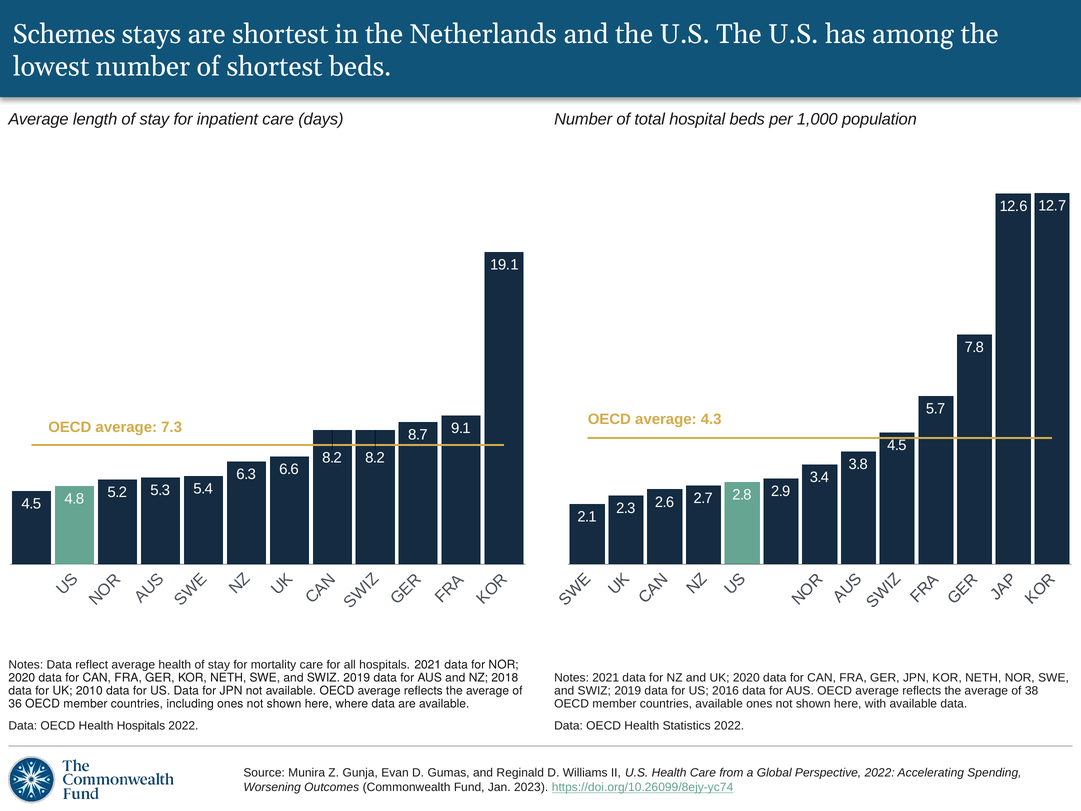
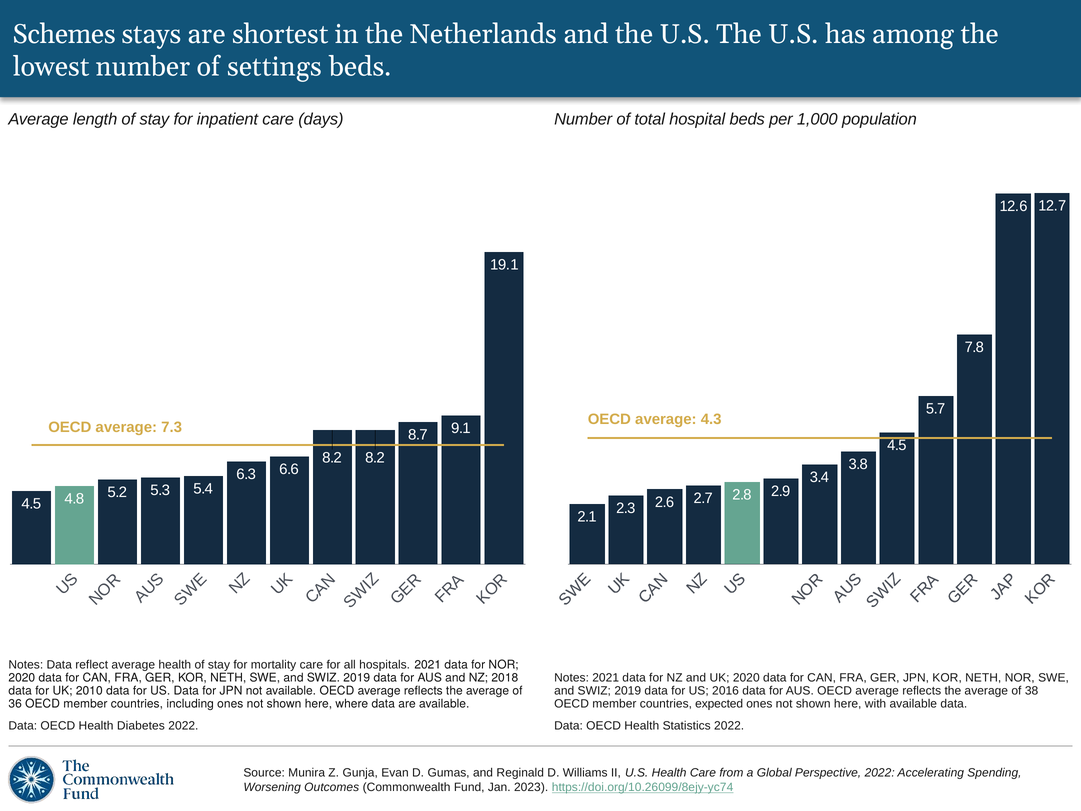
of shortest: shortest -> settings (274, 67)
countries available: available -> expected (719, 704)
Health Hospitals: Hospitals -> Diabetes (141, 726)
